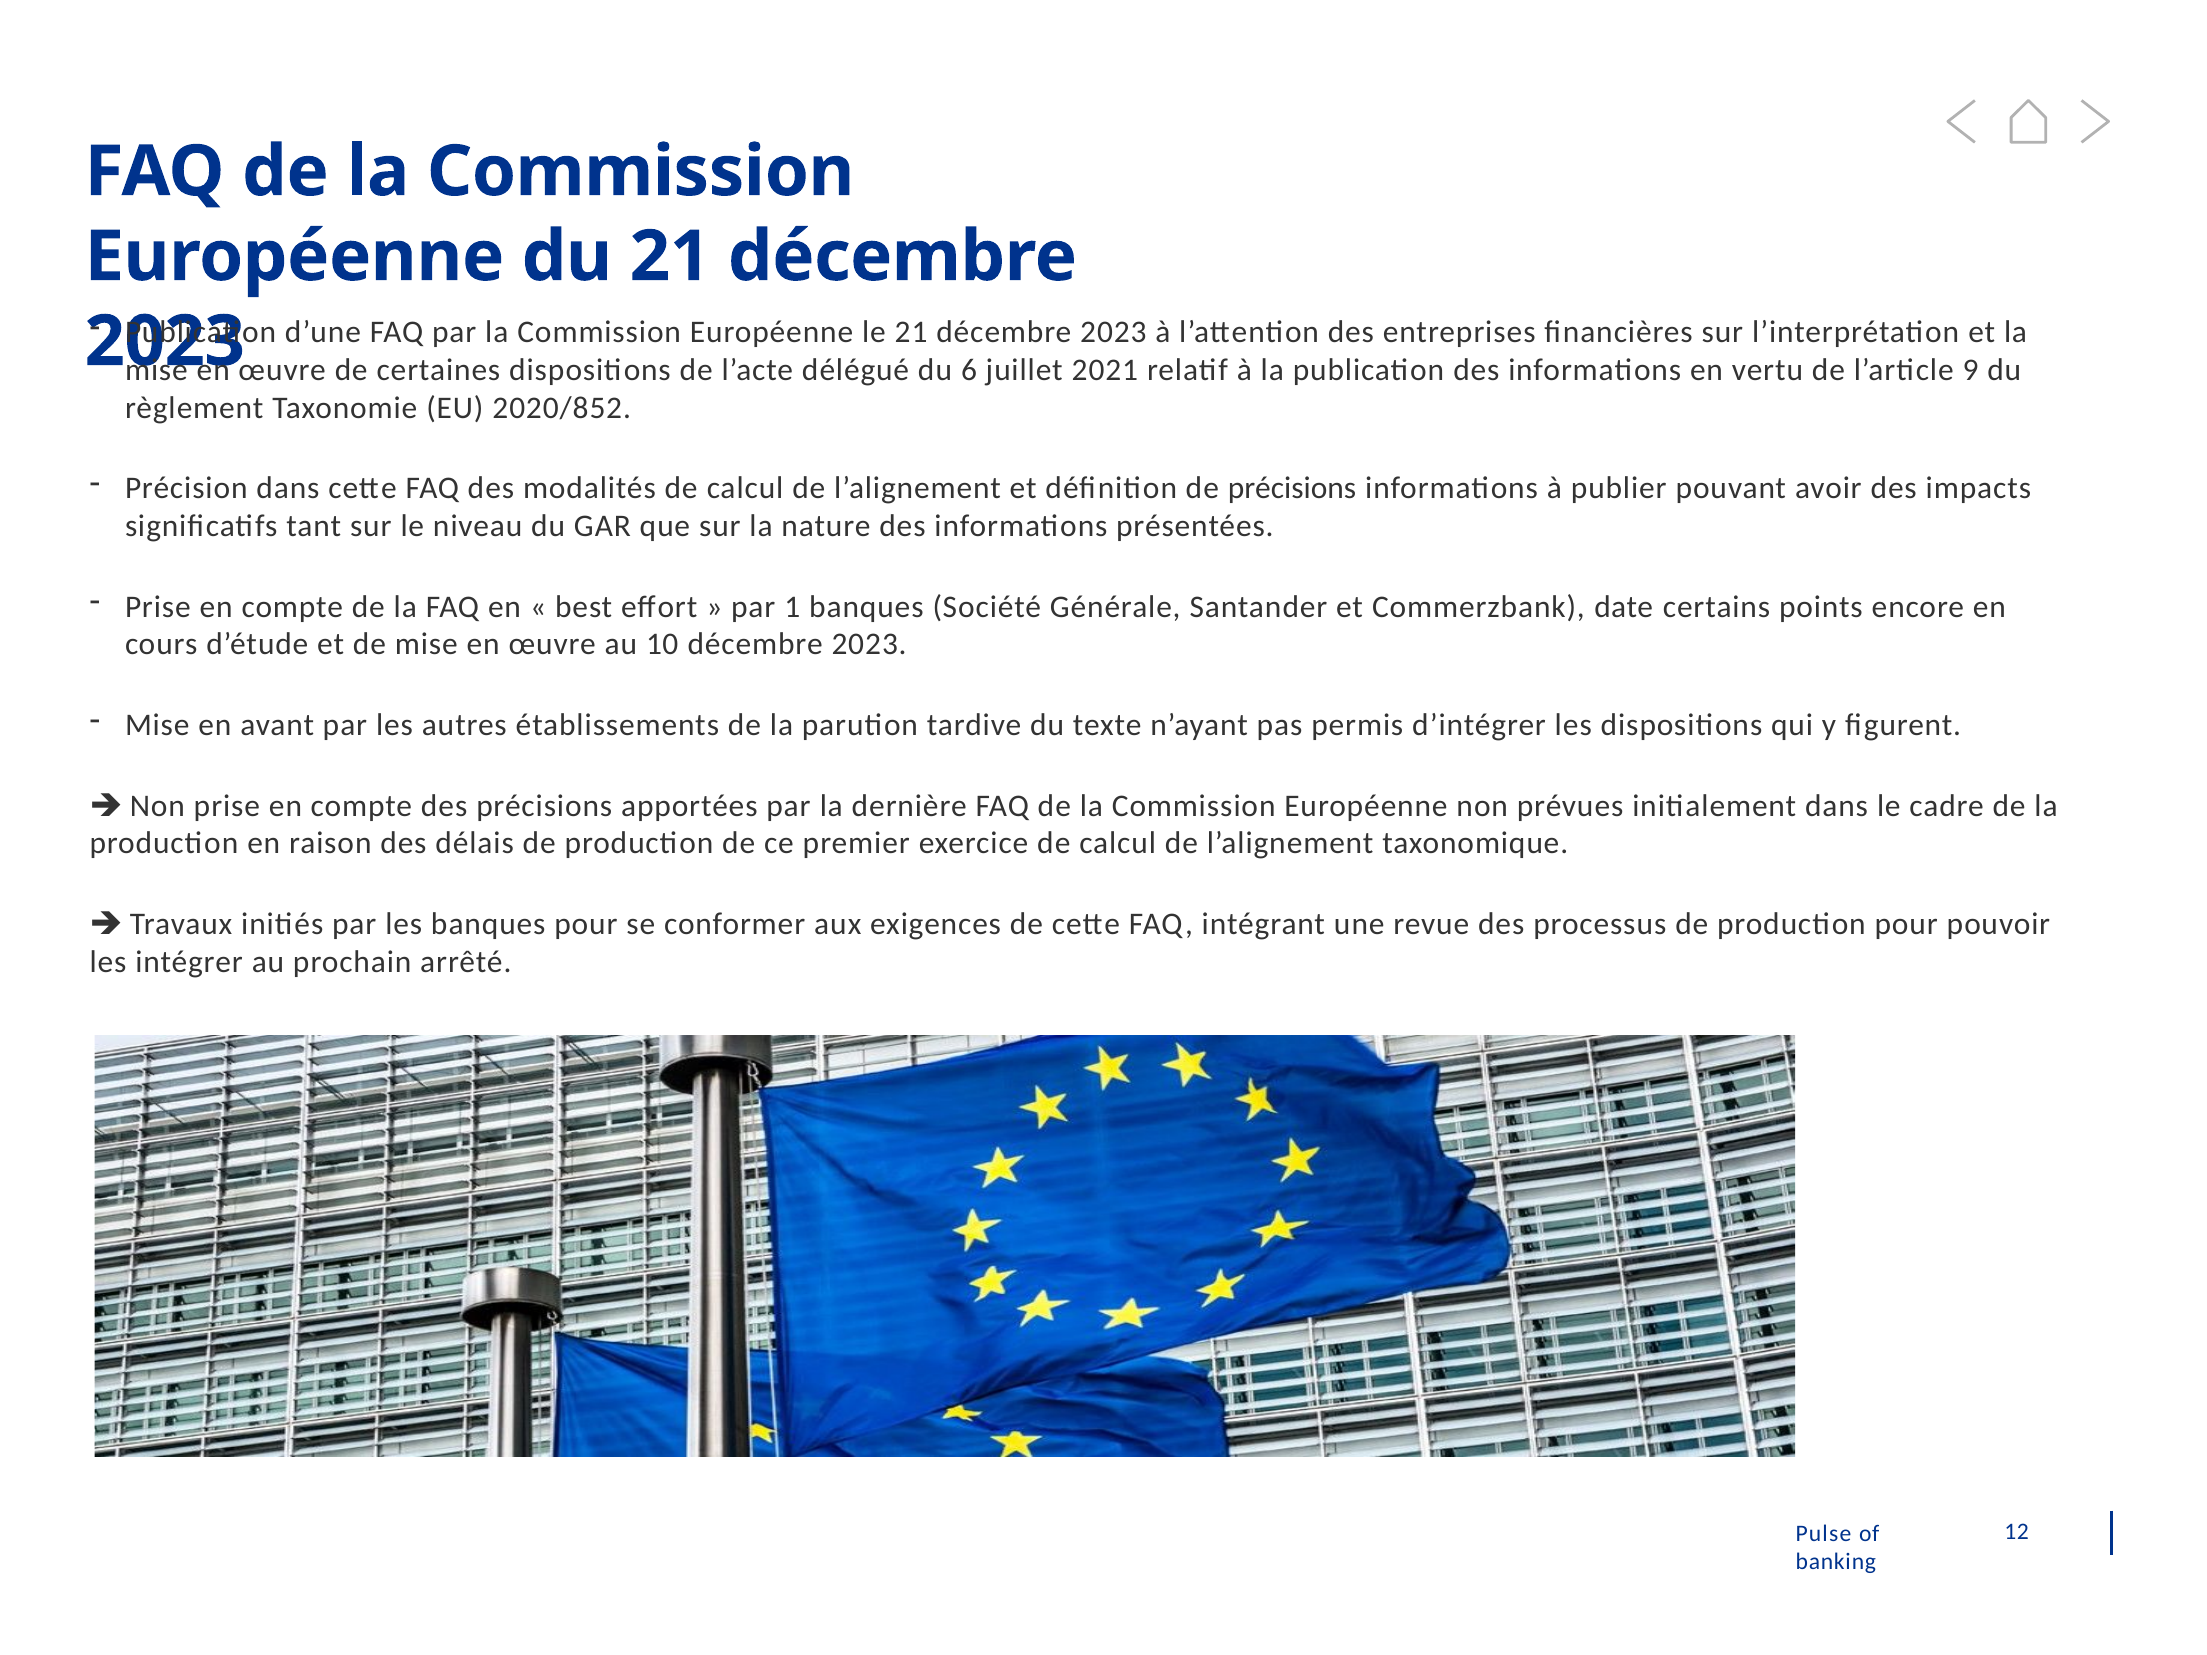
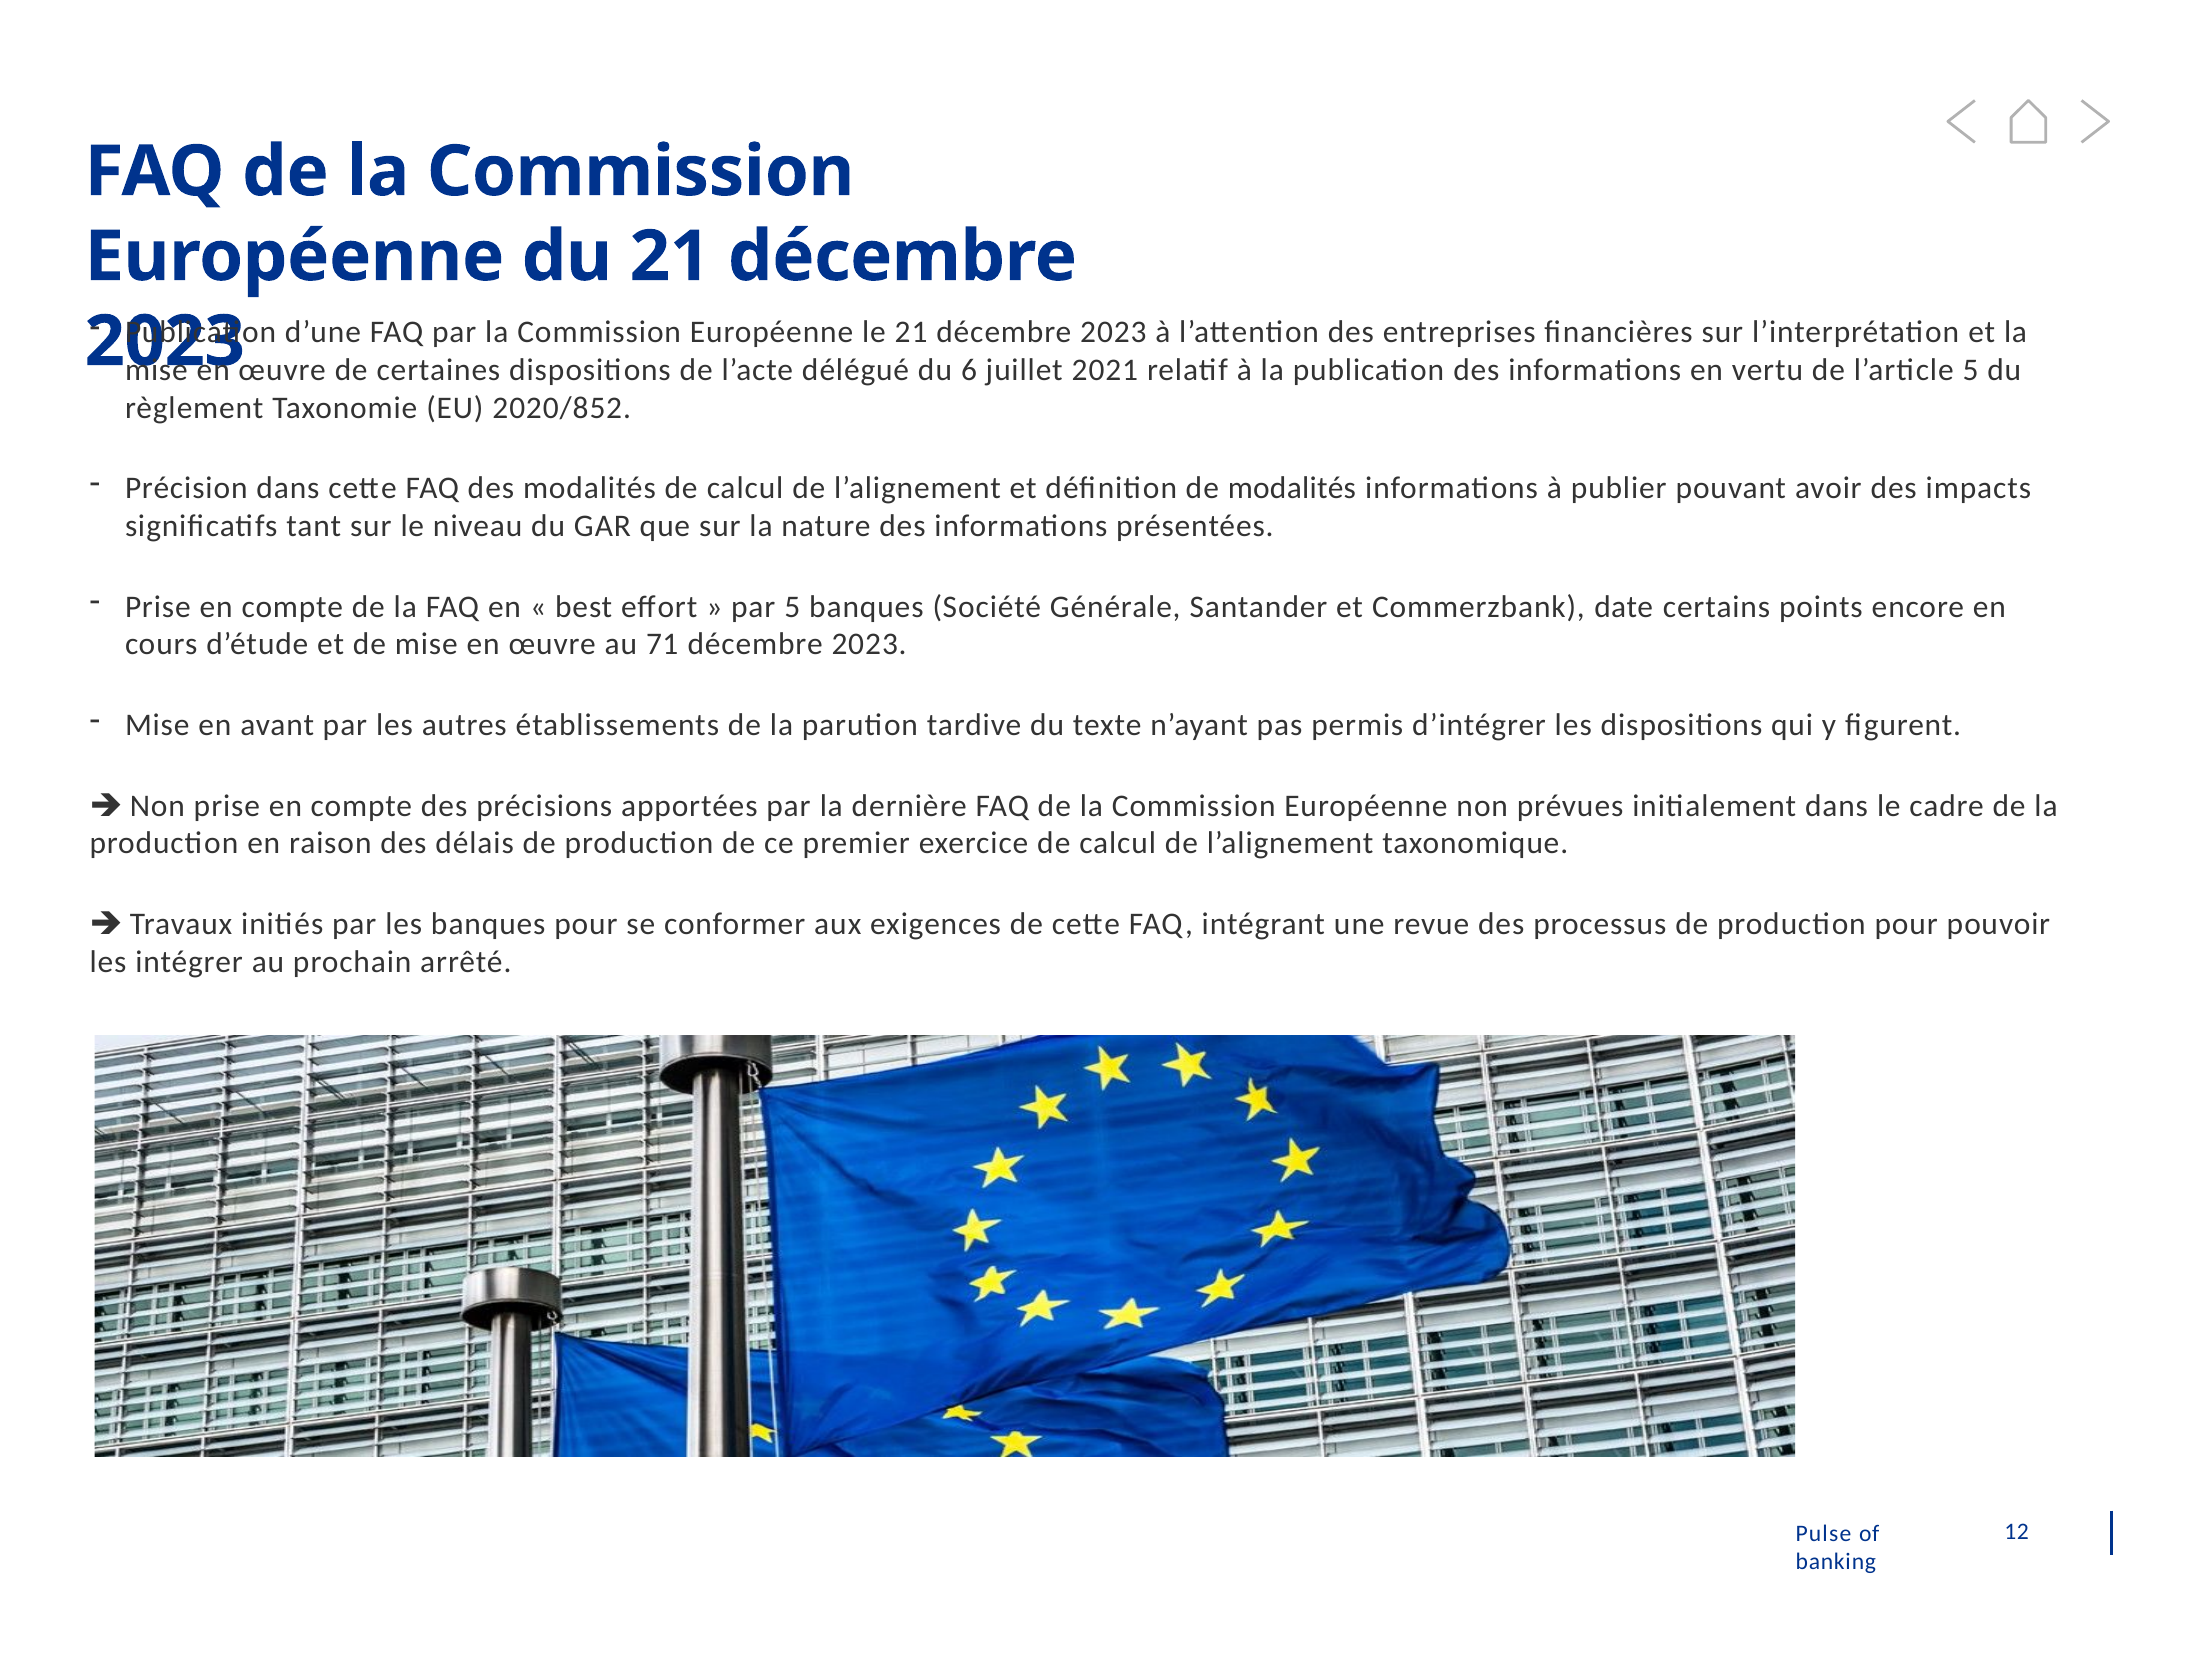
l’article 9: 9 -> 5 (1971, 370)
de précisions: précisions -> modalités (1292, 488)
par 1: 1 -> 5 (792, 607)
10: 10 -> 71 (662, 645)
